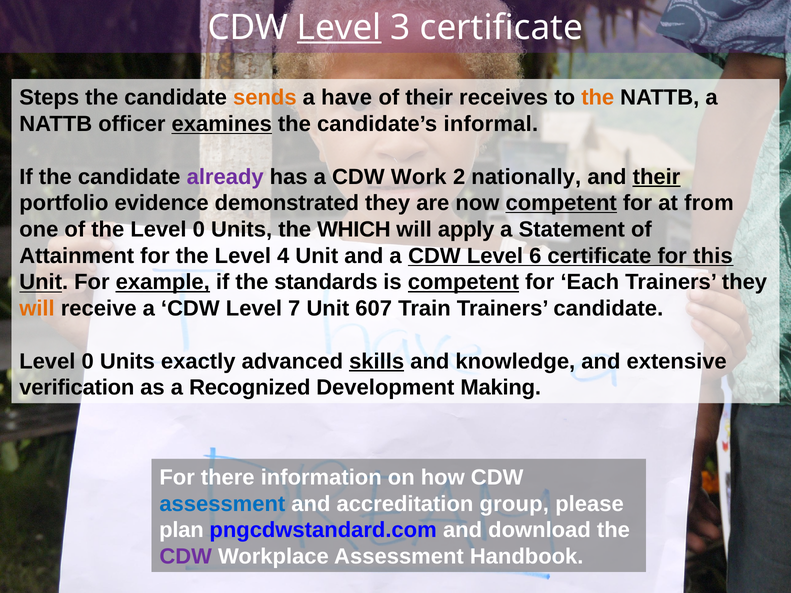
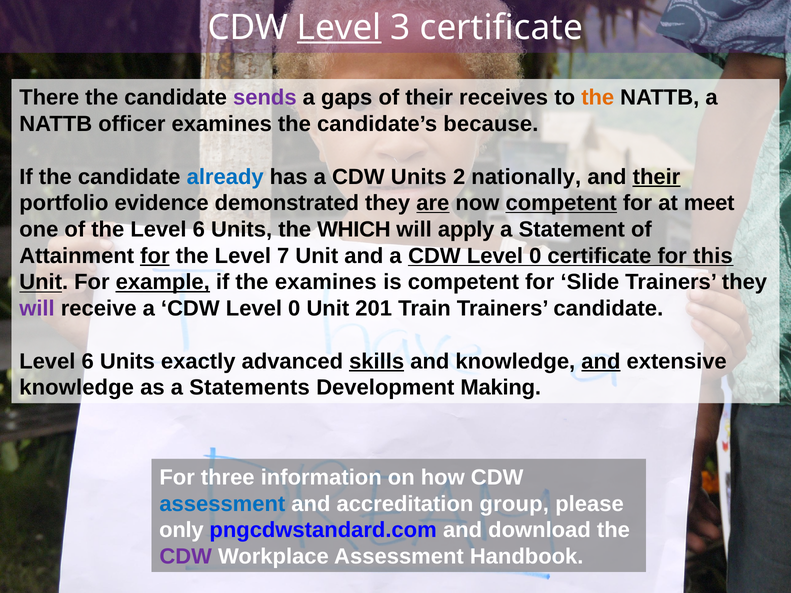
Steps: Steps -> There (49, 98)
sends colour: orange -> purple (265, 98)
have: have -> gaps (347, 98)
examines underline: present -> none (222, 124)
informal: informal -> because (491, 124)
already colour: purple -> blue (225, 177)
CDW Work: Work -> Units (419, 177)
are underline: none -> present (433, 203)
from: from -> meet (709, 203)
the Level 0: 0 -> 6 (199, 230)
for underline: none -> present (155, 256)
4: 4 -> 7 (283, 256)
6: 6 -> 0 (535, 256)
the standards: standards -> examines (326, 282)
competent underline: present -> none (463, 282)
Each: Each -> Slide (590, 282)
will colour: orange -> purple (37, 309)
7: 7 -> 0 (294, 309)
607: 607 -> 201 (374, 309)
0: 0 -> 6 (88, 361)
and underline: none -> present (601, 361)
verification: verification -> knowledge (77, 388)
Recognized: Recognized -> Statements (250, 388)
there: there -> three (228, 478)
plan: plan -> only (181, 530)
